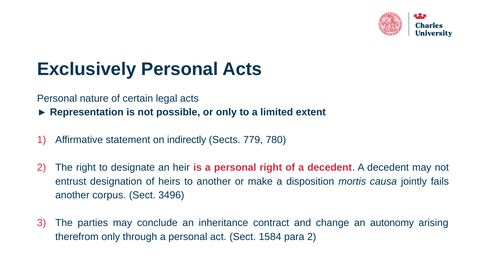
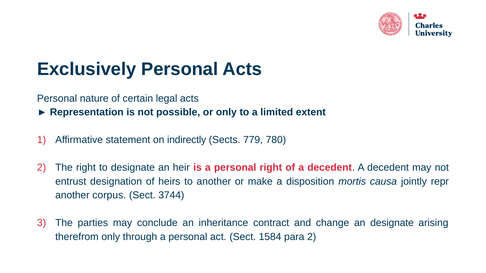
fails: fails -> repr (440, 182)
3496: 3496 -> 3744 (171, 196)
an autonomy: autonomy -> designate (392, 223)
